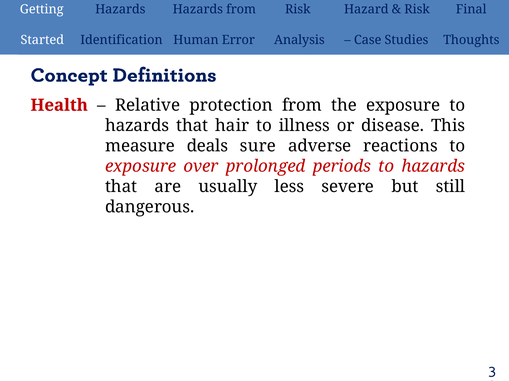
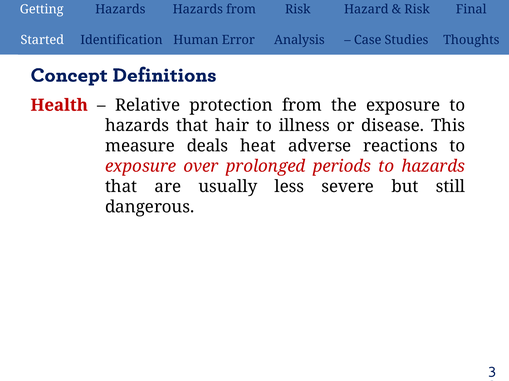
sure: sure -> heat (258, 146)
